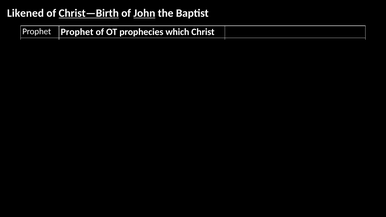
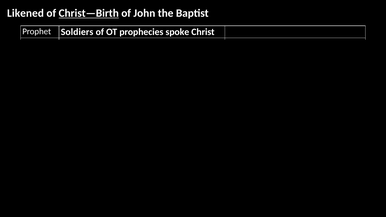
John underline: present -> none (144, 13)
Prophet Prophet: Prophet -> Soldiers (77, 32)
prophecies which: which -> spoke (177, 32)
